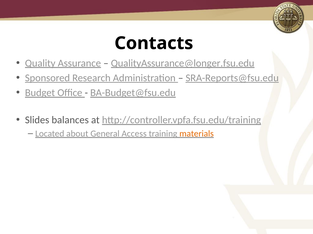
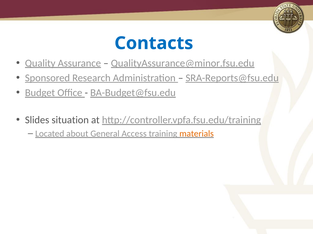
Contacts colour: black -> blue (154, 43)
QualityAssurance@longer.fsu.edu: QualityAssurance@longer.fsu.edu -> QualityAssurance@minor.fsu.edu (183, 63)
balances: balances -> situation (70, 120)
